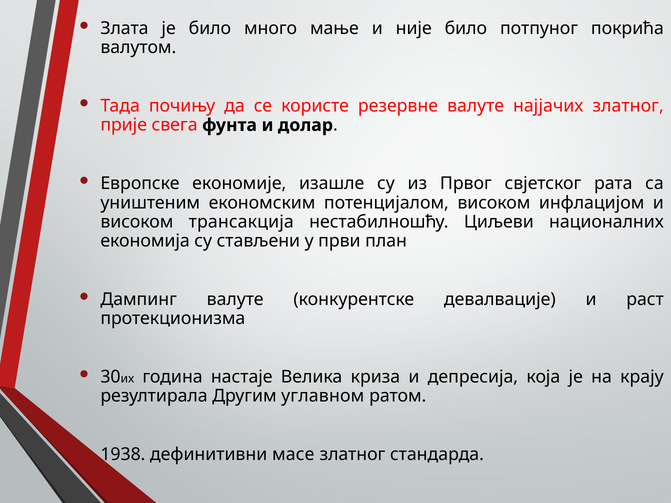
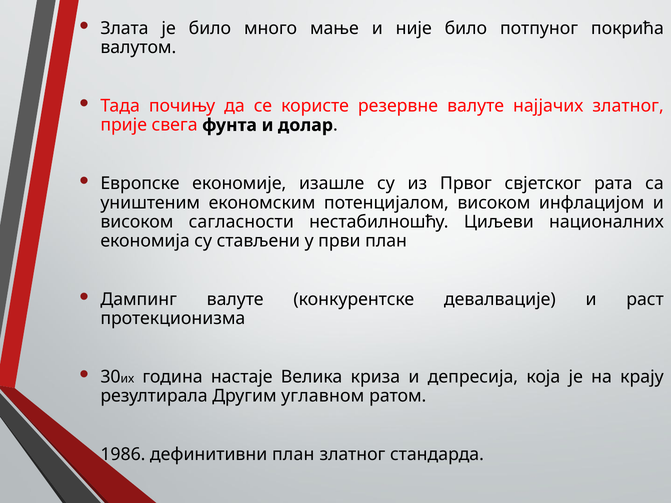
трансакција: трансакција -> сагласности (241, 222)
1938: 1938 -> 1986 (123, 455)
дефинитивни масе: масе -> план (293, 455)
